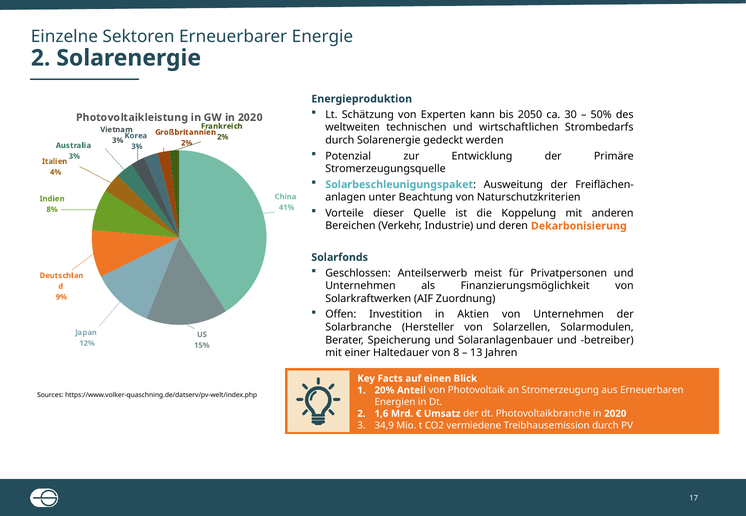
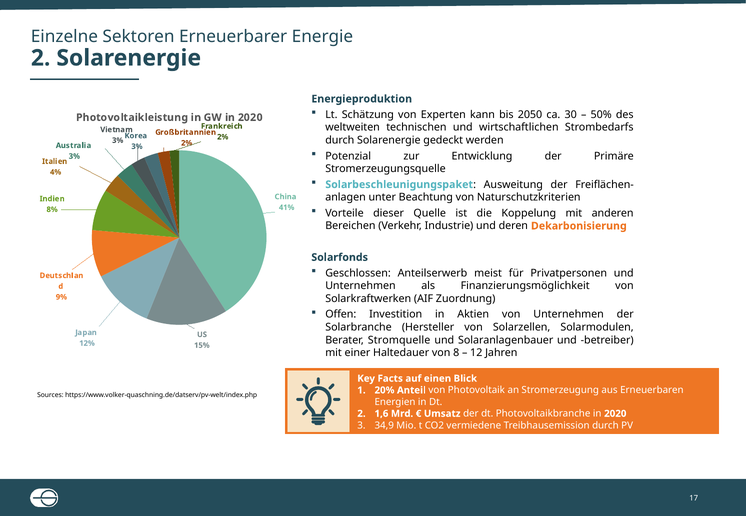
Speicherung: Speicherung -> Stromquelle (399, 340)
13: 13 -> 12 (476, 353)
